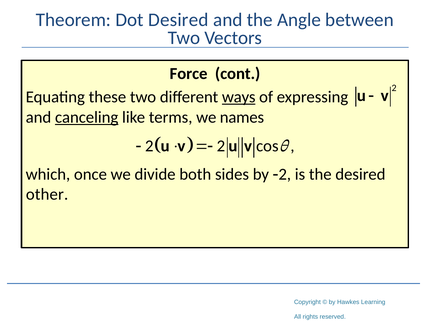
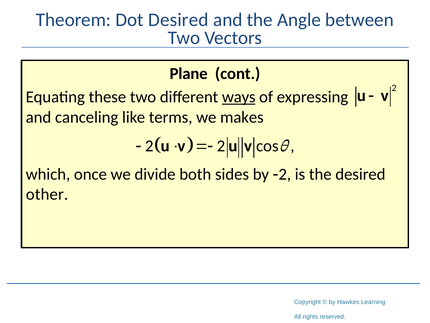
Force: Force -> Plane (189, 74)
canceling underline: present -> none (87, 117)
names: names -> makes (242, 117)
